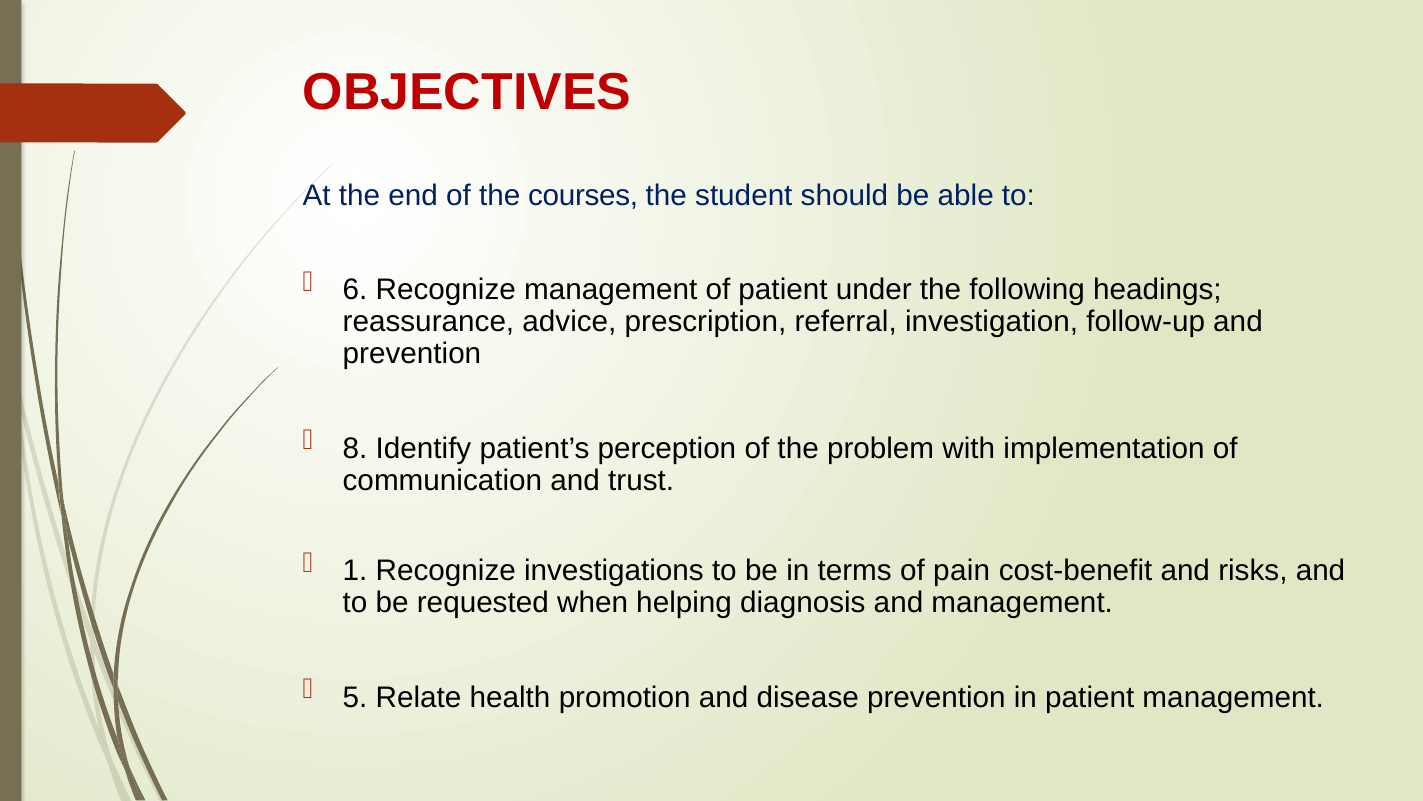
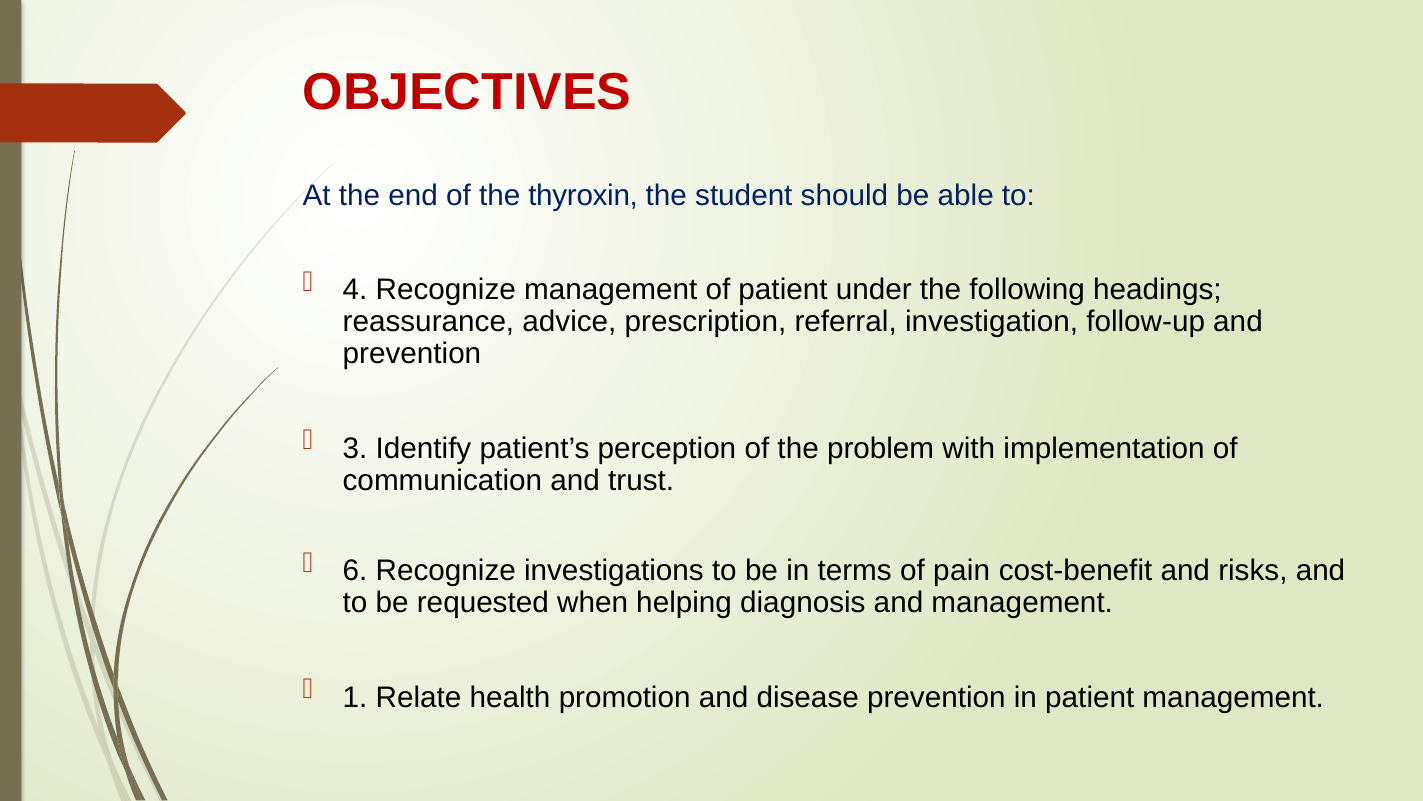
courses: courses -> thyroxin (583, 195)
6: 6 -> 4 (355, 290)
8: 8 -> 3 (355, 448)
1: 1 -> 6 (355, 571)
5: 5 -> 1 (355, 697)
